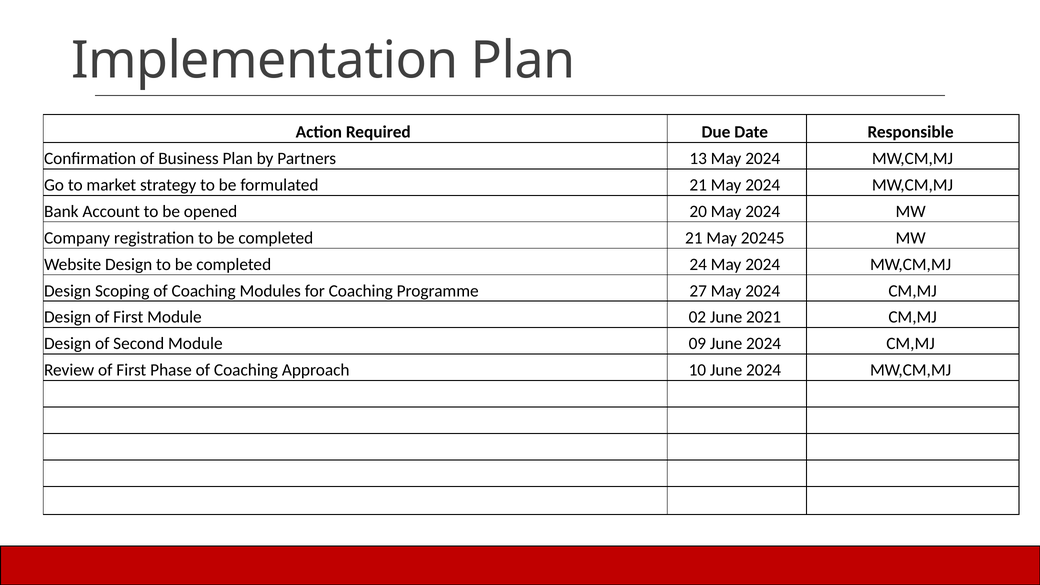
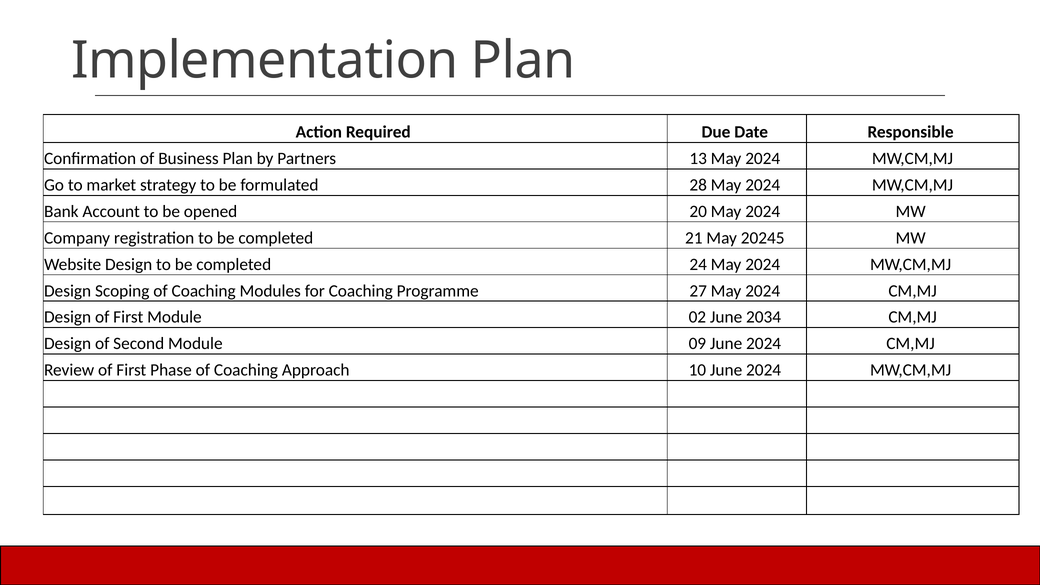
formulated 21: 21 -> 28 (698, 185)
2021: 2021 -> 2034 (764, 317)
